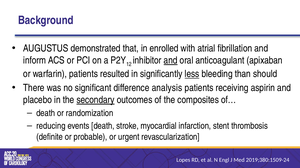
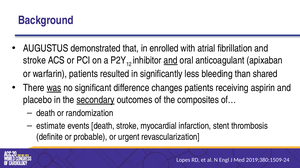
inform: inform -> stroke (35, 61)
less underline: present -> none (192, 74)
should: should -> shared (265, 74)
was underline: none -> present (54, 88)
analysis: analysis -> changes (167, 88)
reducing: reducing -> estimate (51, 126)
